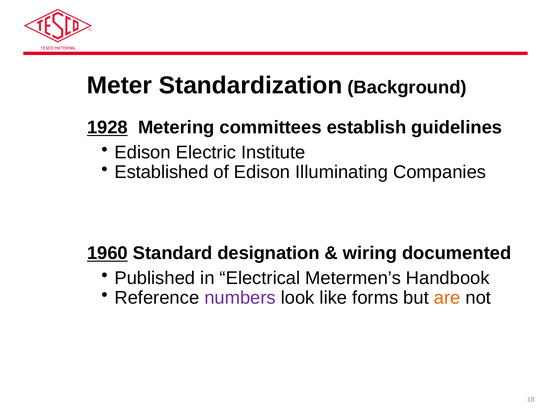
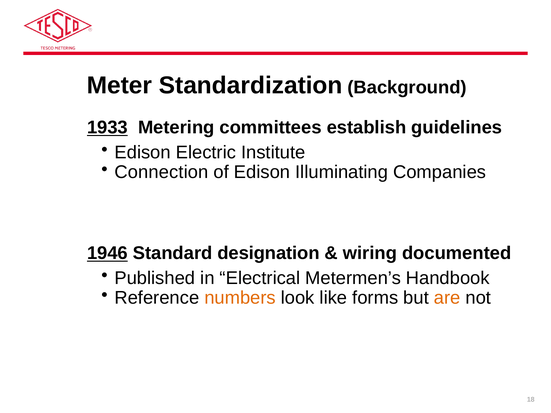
1928: 1928 -> 1933 (107, 127)
Established: Established -> Connection (161, 172)
1960: 1960 -> 1946 (107, 253)
numbers colour: purple -> orange (240, 298)
